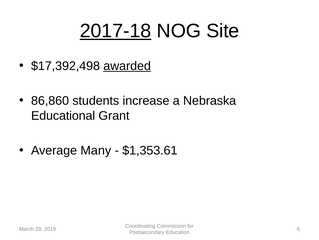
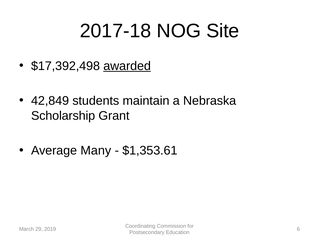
2017-18 underline: present -> none (116, 31)
86,860: 86,860 -> 42,849 (50, 100)
increase: increase -> maintain (146, 100)
Educational: Educational -> Scholarship (63, 115)
